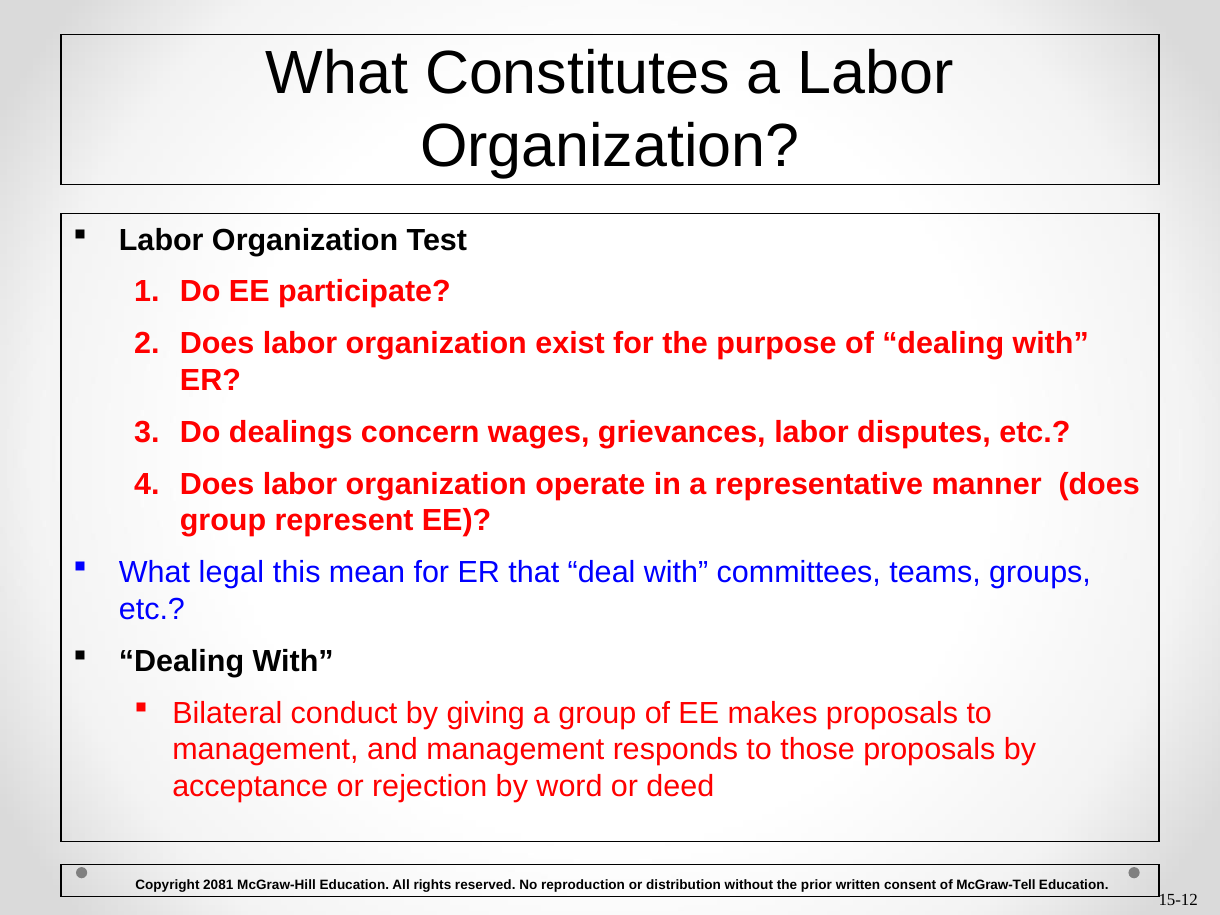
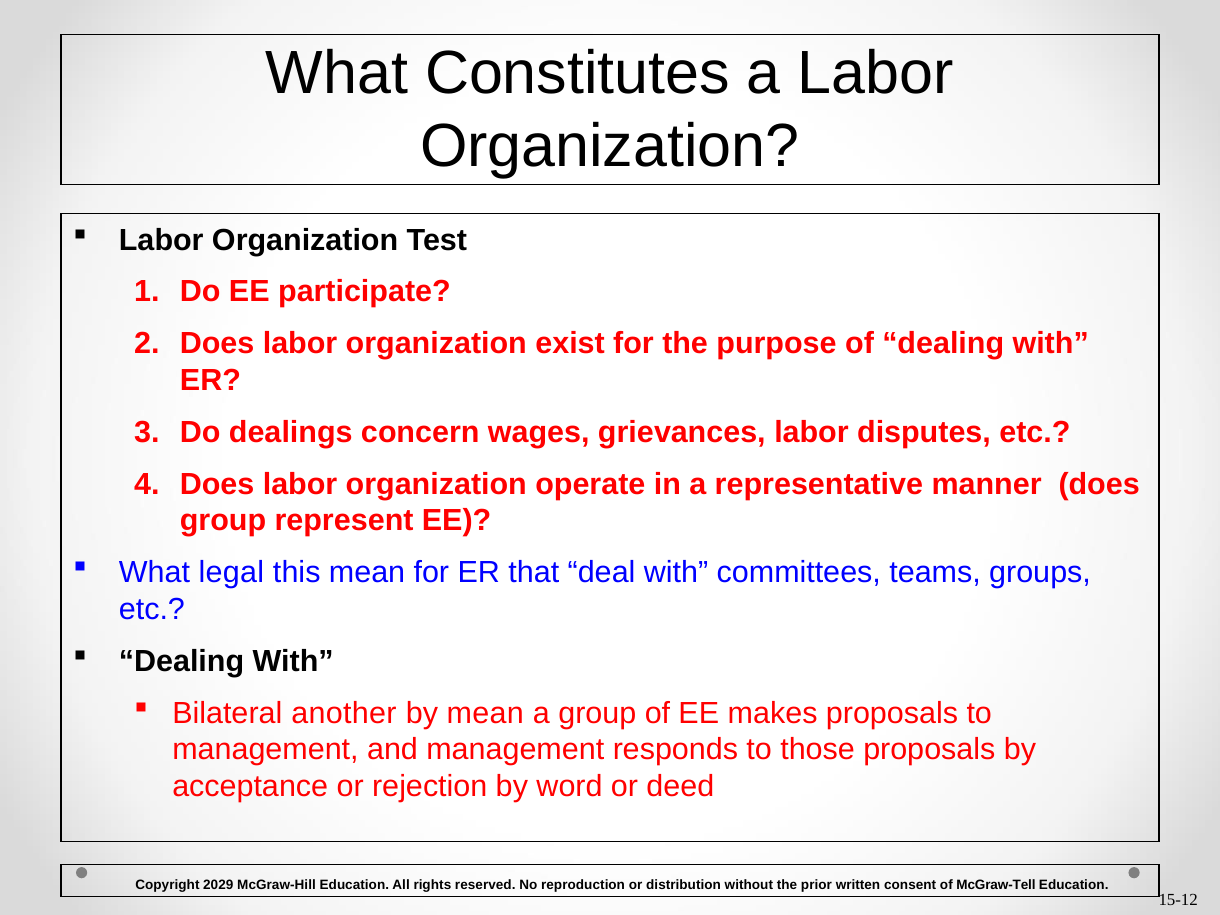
conduct: conduct -> another (344, 713)
by giving: giving -> mean (485, 713)
2081: 2081 -> 2029 (218, 885)
